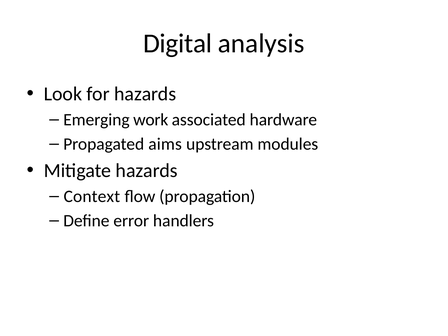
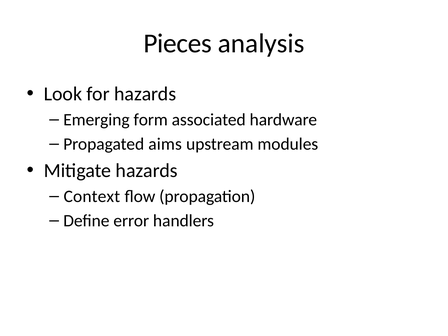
Digital: Digital -> Pieces (178, 43)
work: work -> form (151, 120)
